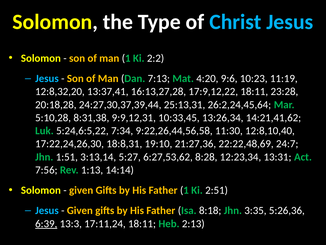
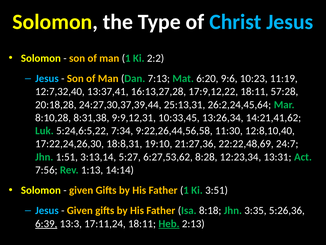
4:20: 4:20 -> 6:20 (207, 78)
12:8,32,20: 12:8,32,20 -> 12:7,32,40 (60, 91)
23:28: 23:28 -> 57:28 (284, 91)
5:10,28: 5:10,28 -> 8:10,28 (53, 117)
2:51: 2:51 -> 3:51 (217, 190)
Heb underline: none -> present (169, 223)
